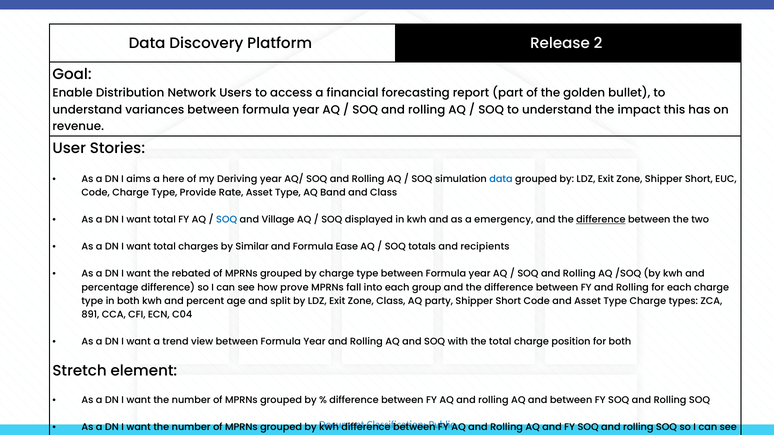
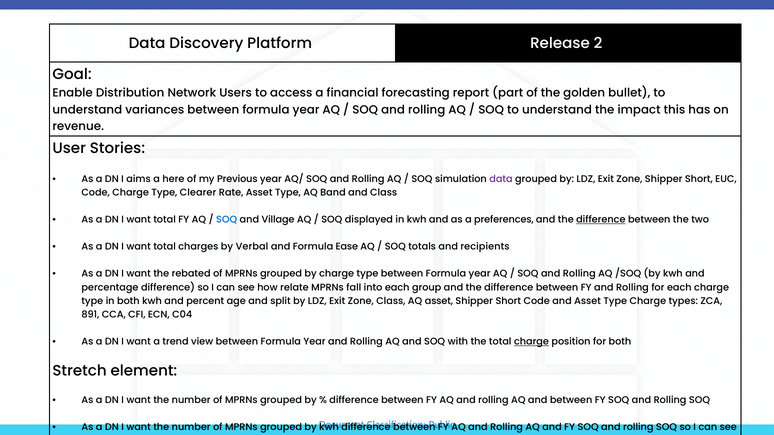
Deriving: Deriving -> Previous (237, 179)
data colour: blue -> purple (501, 179)
Provide: Provide -> Clearer (198, 193)
emergency: emergency -> preferences (504, 220)
Similar: Similar -> Verbal (252, 247)
prove: prove -> relate (294, 288)
AQ party: party -> asset (439, 301)
charge underline: none -> present (531, 342)
